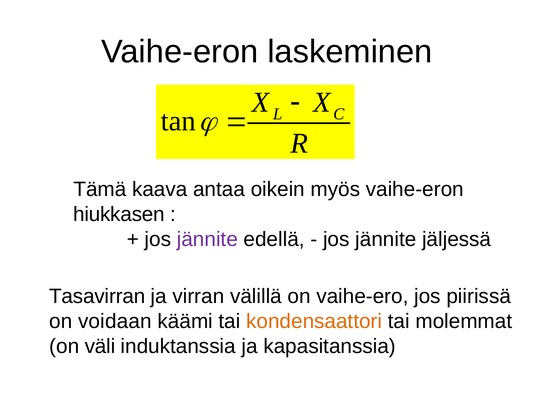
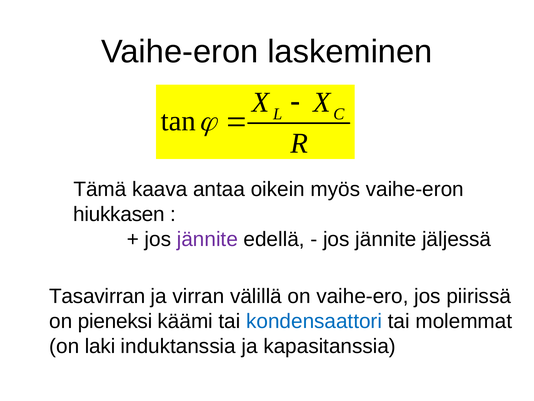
voidaan: voidaan -> pieneksi (115, 321)
kondensaattori colour: orange -> blue (314, 321)
väli: väli -> laki (100, 346)
